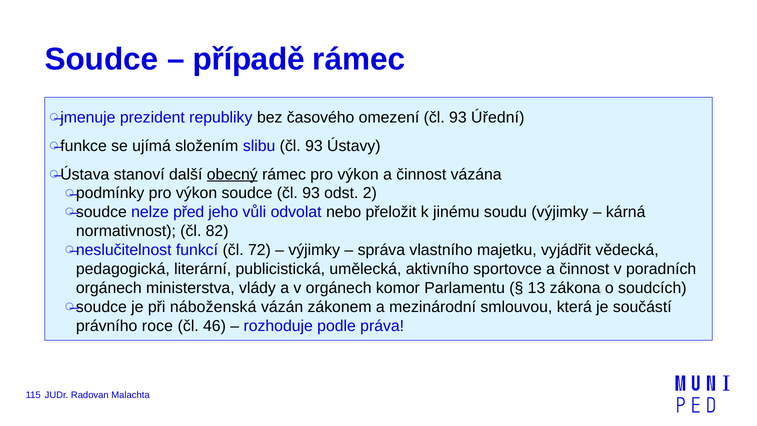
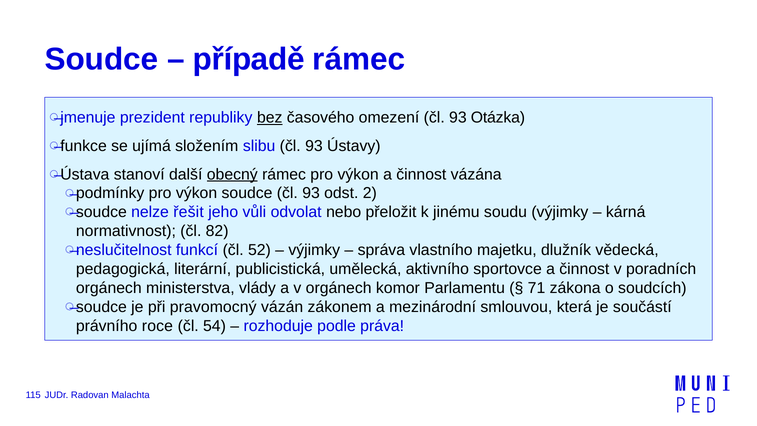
bez underline: none -> present (270, 117)
Úřední: Úřední -> Otázka (498, 117)
před: před -> řešit (189, 212)
72: 72 -> 52 (259, 250)
vyjádřit: vyjádřit -> dlužník (566, 250)
13: 13 -> 71 (537, 288)
náboženská: náboženská -> pravomocný (213, 307)
46: 46 -> 54 (214, 326)
